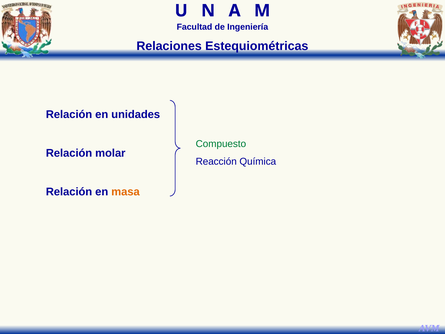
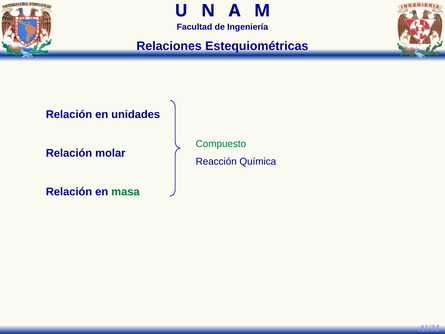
masa colour: orange -> green (126, 192)
